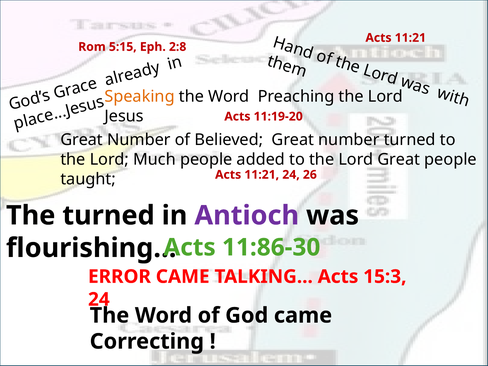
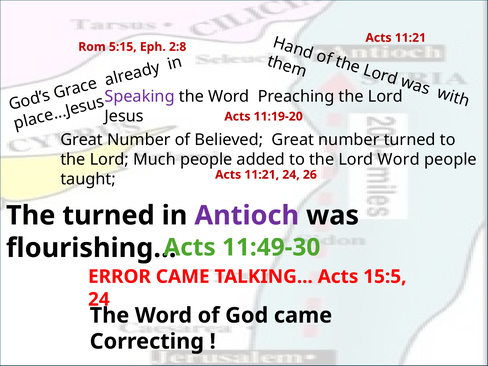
Speaking colour: orange -> purple (140, 97)
Lord Great: Great -> Word (399, 159)
11:86-30: 11:86-30 -> 11:49-30 (271, 247)
15:3: 15:3 -> 15:5 (385, 277)
